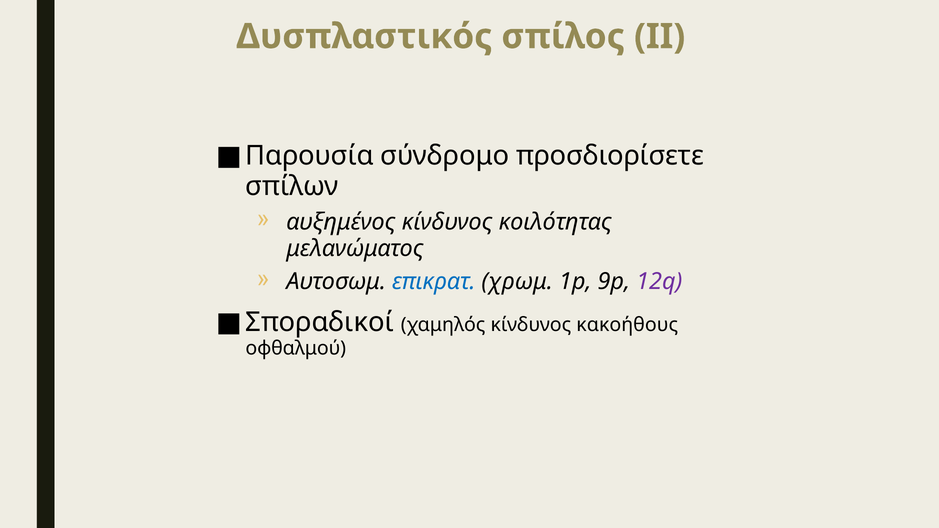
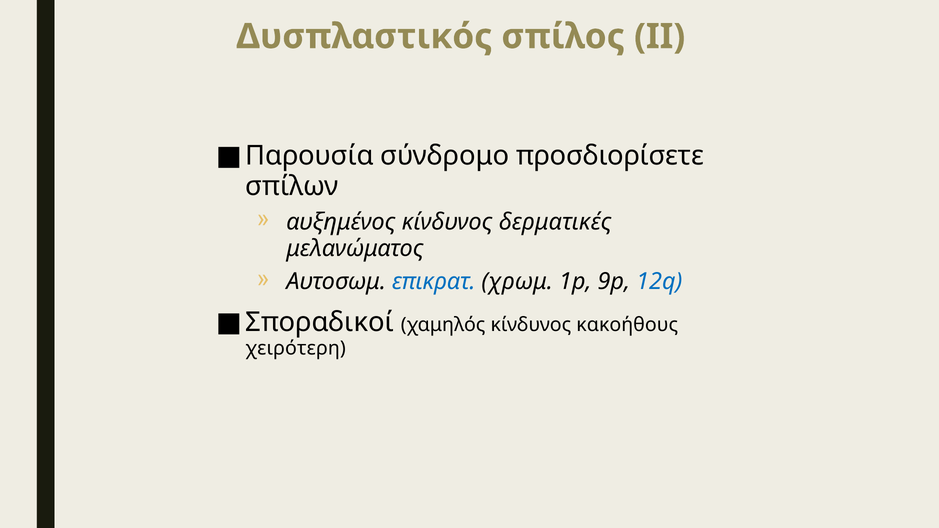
κοιλότητας: κοιλότητας -> δερματικές (555, 222)
12q colour: purple -> blue (659, 282)
οφθαλμού: οφθαλμού -> χειρότερη (296, 349)
